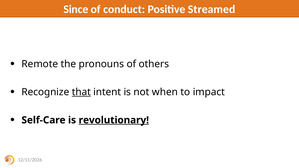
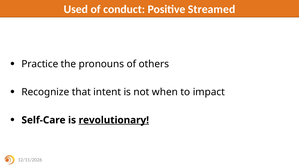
Since: Since -> Used (76, 9)
Remote: Remote -> Practice (40, 64)
that underline: present -> none (81, 92)
